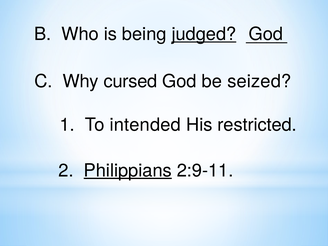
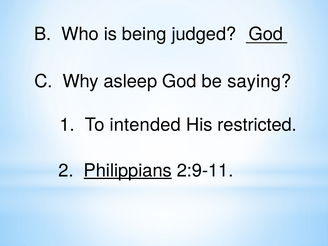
judged underline: present -> none (204, 34)
cursed: cursed -> asleep (130, 81)
seized: seized -> saying (259, 81)
